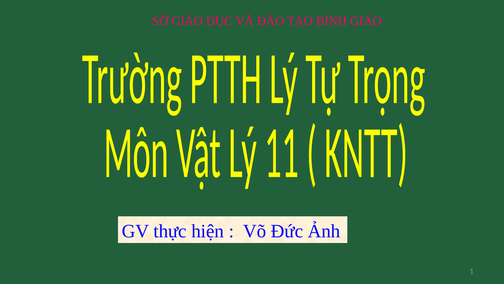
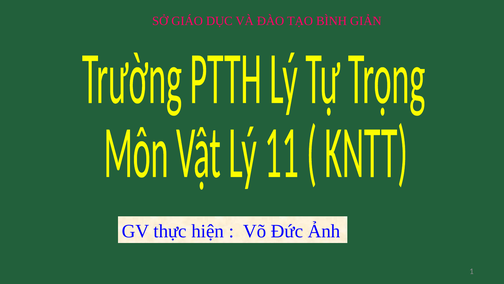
BÌNH GIÁO: GIÁO -> GIẢN (366, 21)
